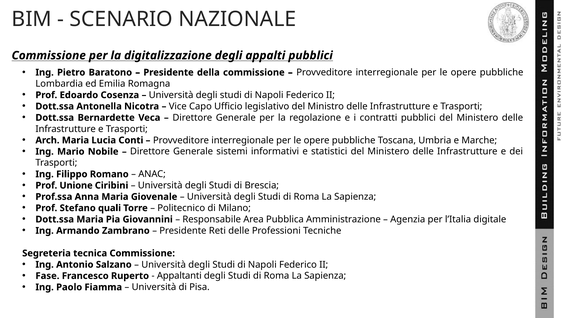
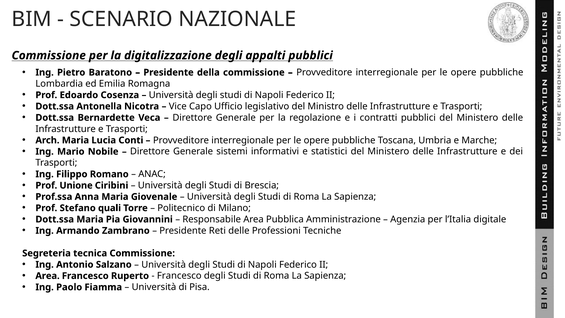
Fase: Fase -> Area (48, 276)
Appaltanti: Appaltanti -> Francesco (179, 276)
